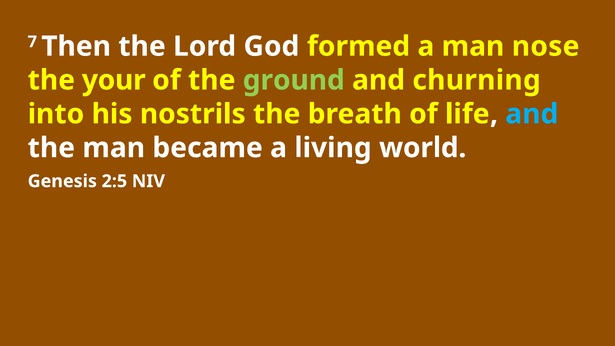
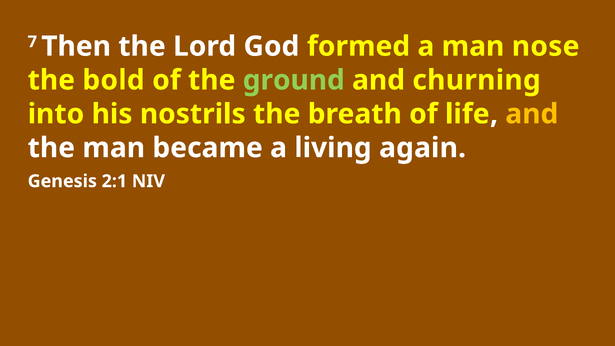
your: your -> bold (114, 80)
and colour: light blue -> yellow (532, 114)
world: world -> again (423, 148)
2:5: 2:5 -> 2:1 (114, 181)
